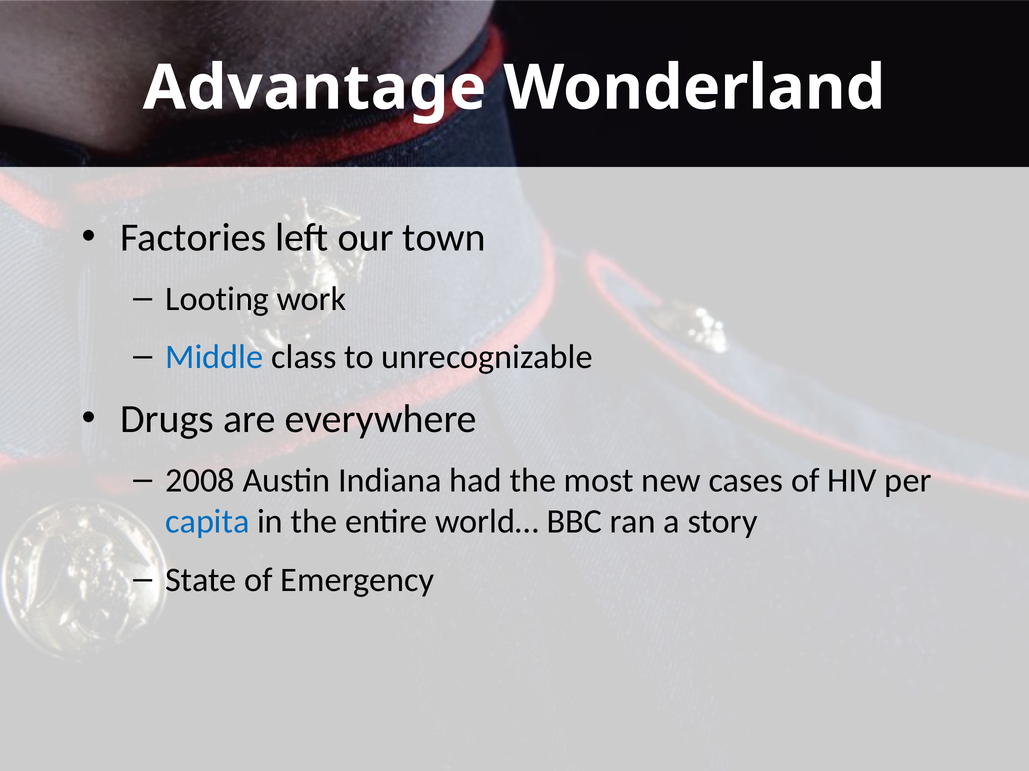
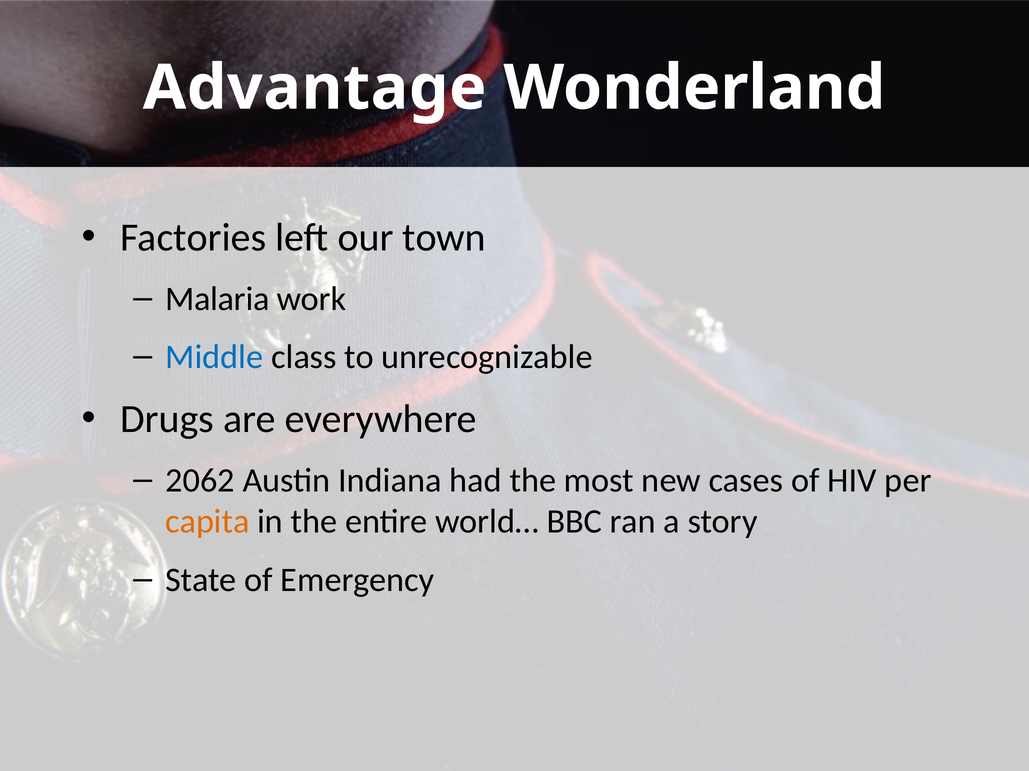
Looting: Looting -> Malaria (217, 299)
2008: 2008 -> 2062 (200, 481)
capita colour: blue -> orange (207, 522)
